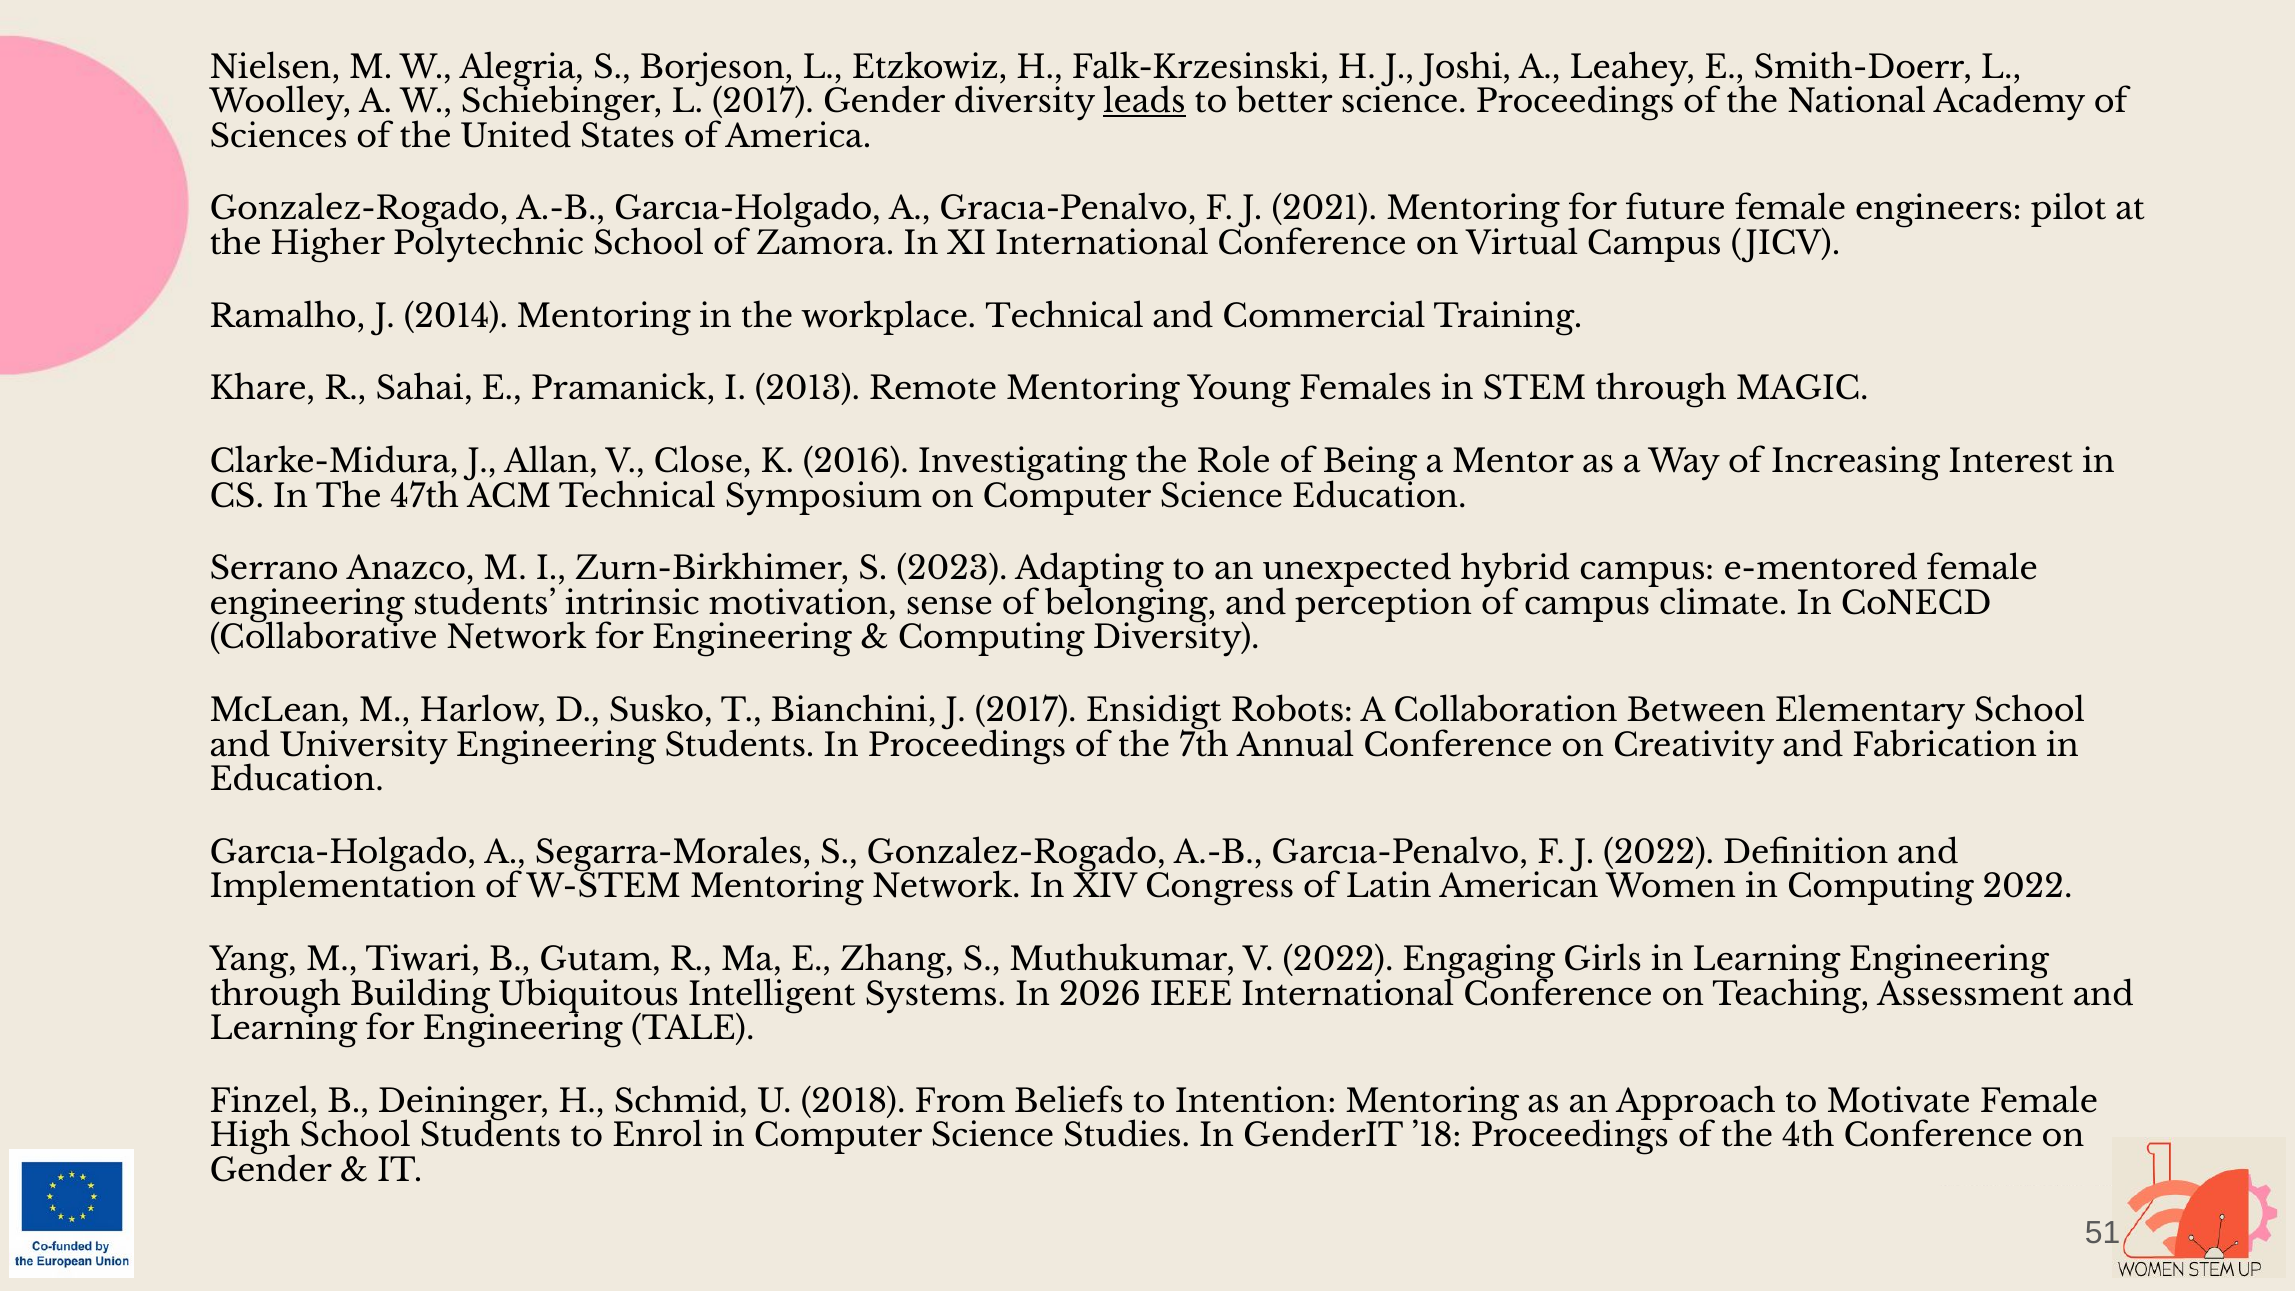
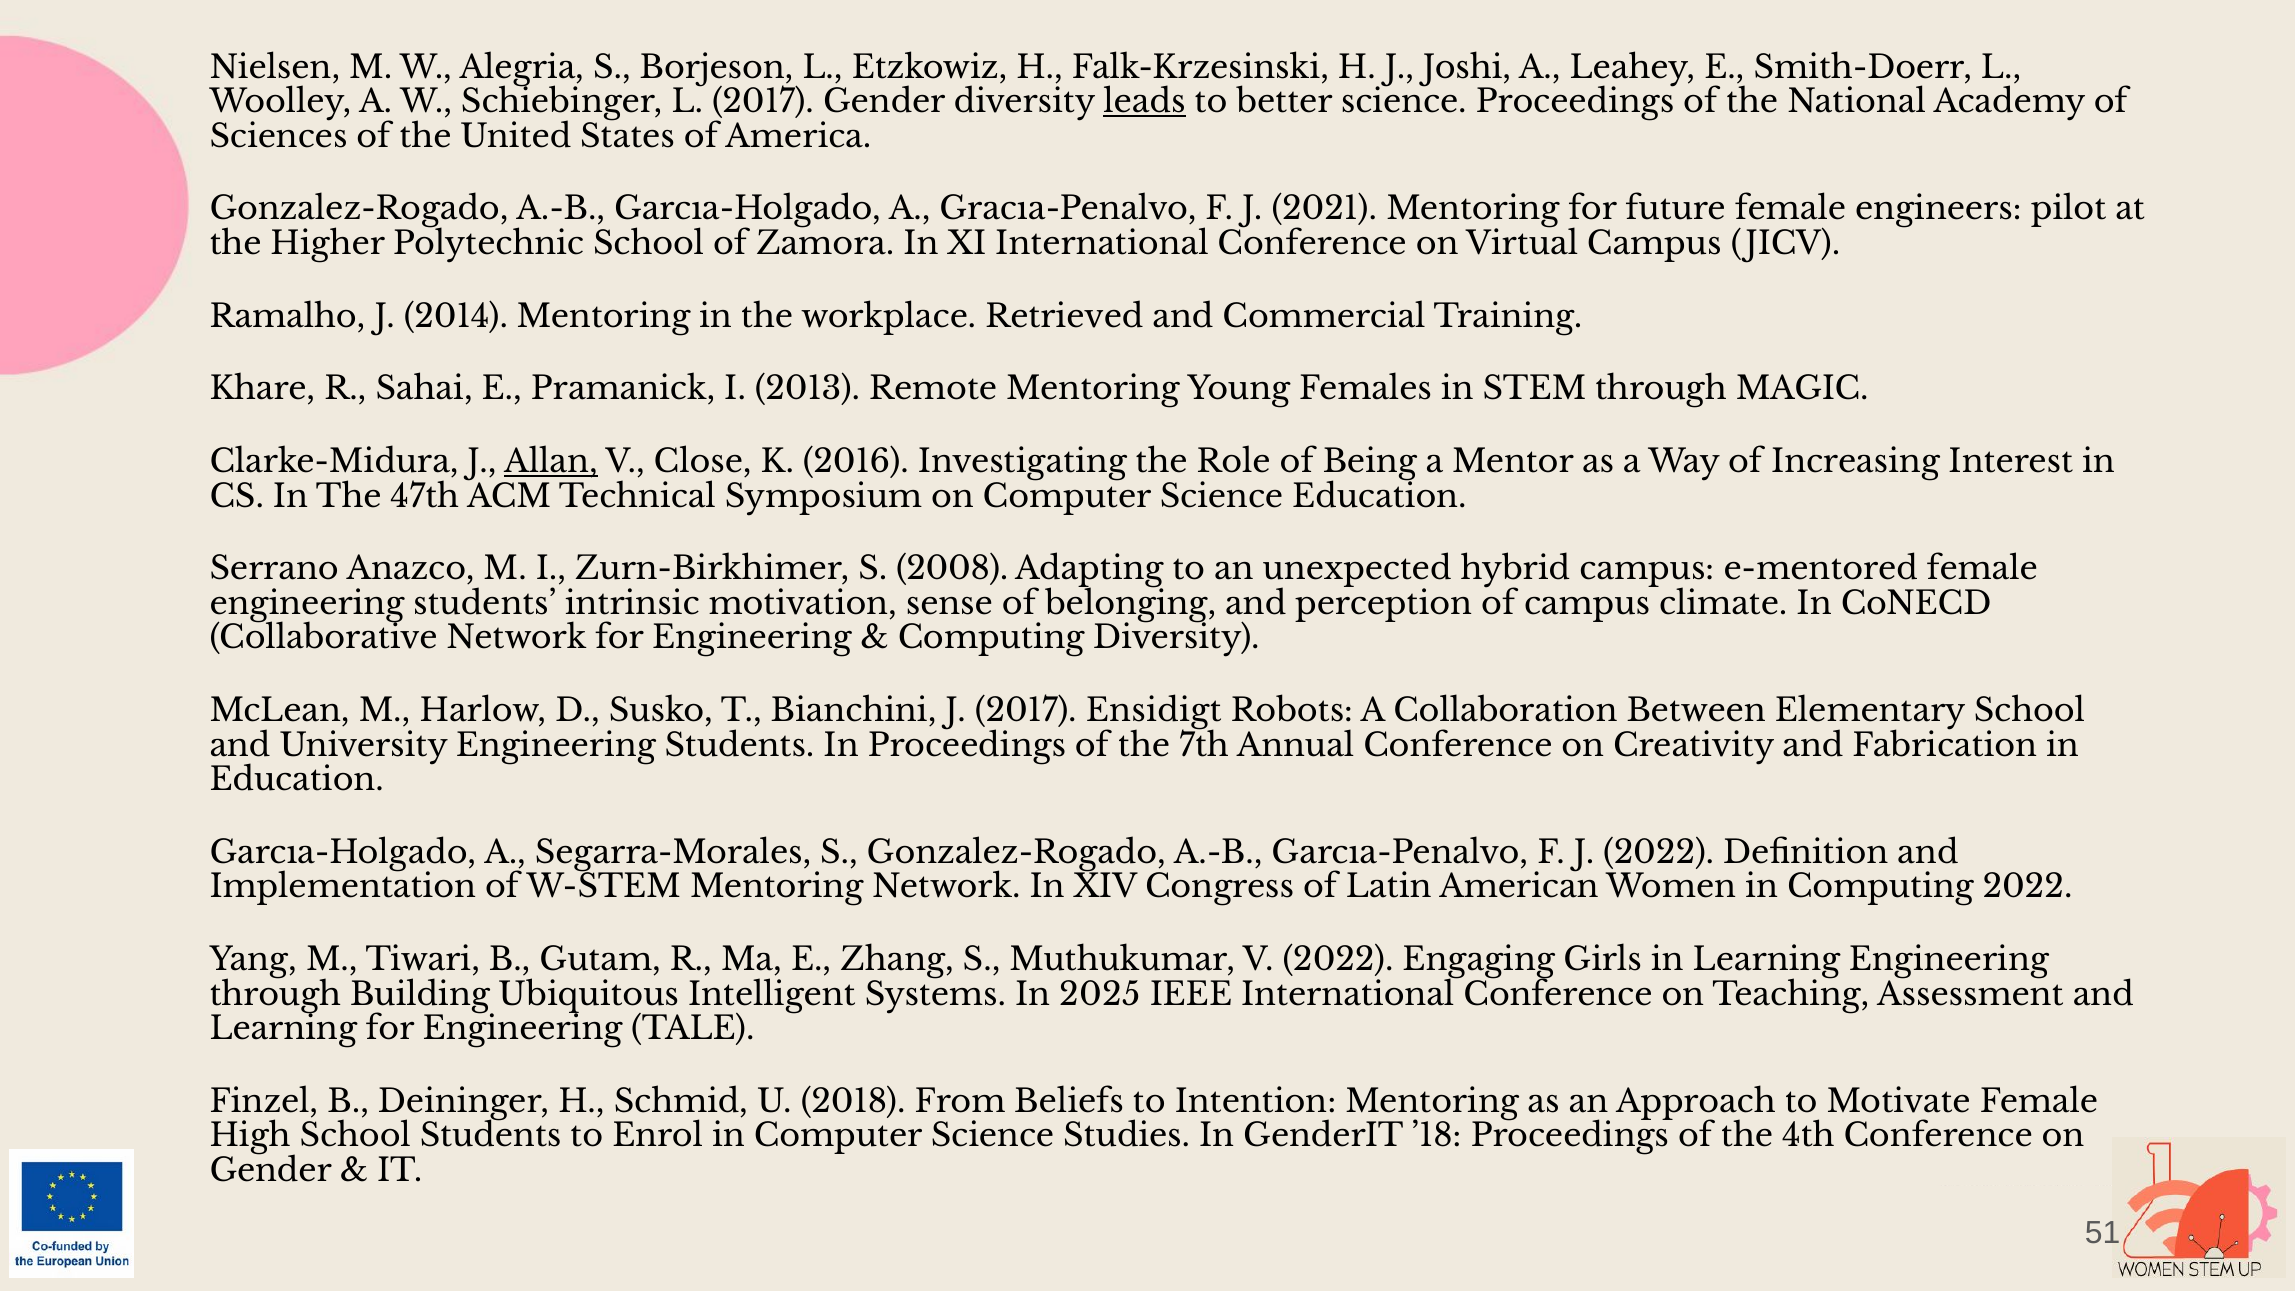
workplace Technical: Technical -> Retrieved (1064, 317)
Allan underline: none -> present (551, 462)
2023: 2023 -> 2008 (952, 569)
2026: 2026 -> 2025 (1100, 995)
